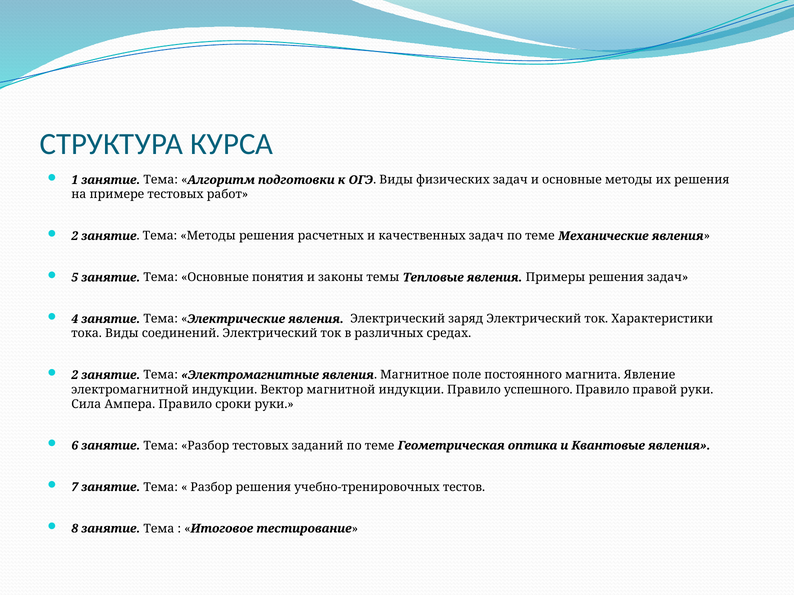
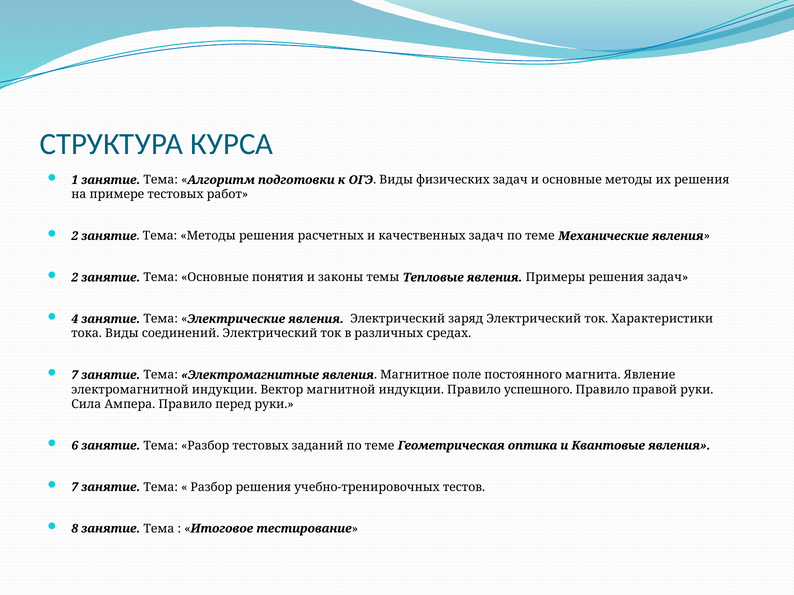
5: 5 -> 2 (75, 278)
2: 2 -> 7 (75, 375)
сроки: сроки -> перед (233, 404)
